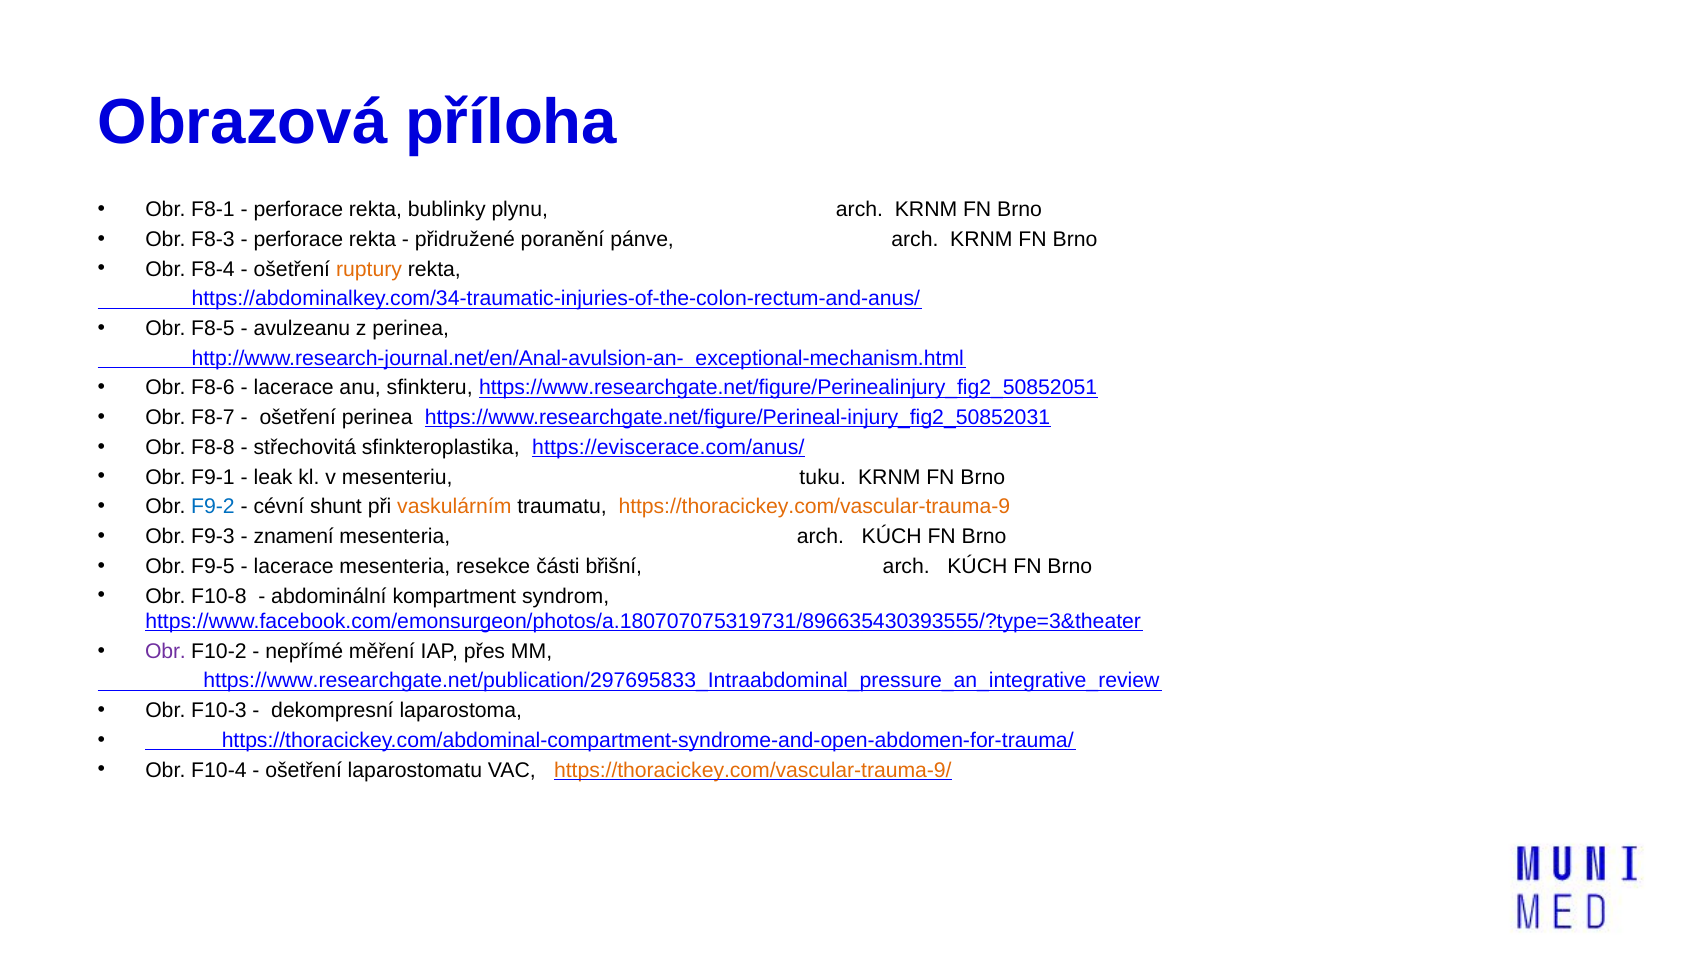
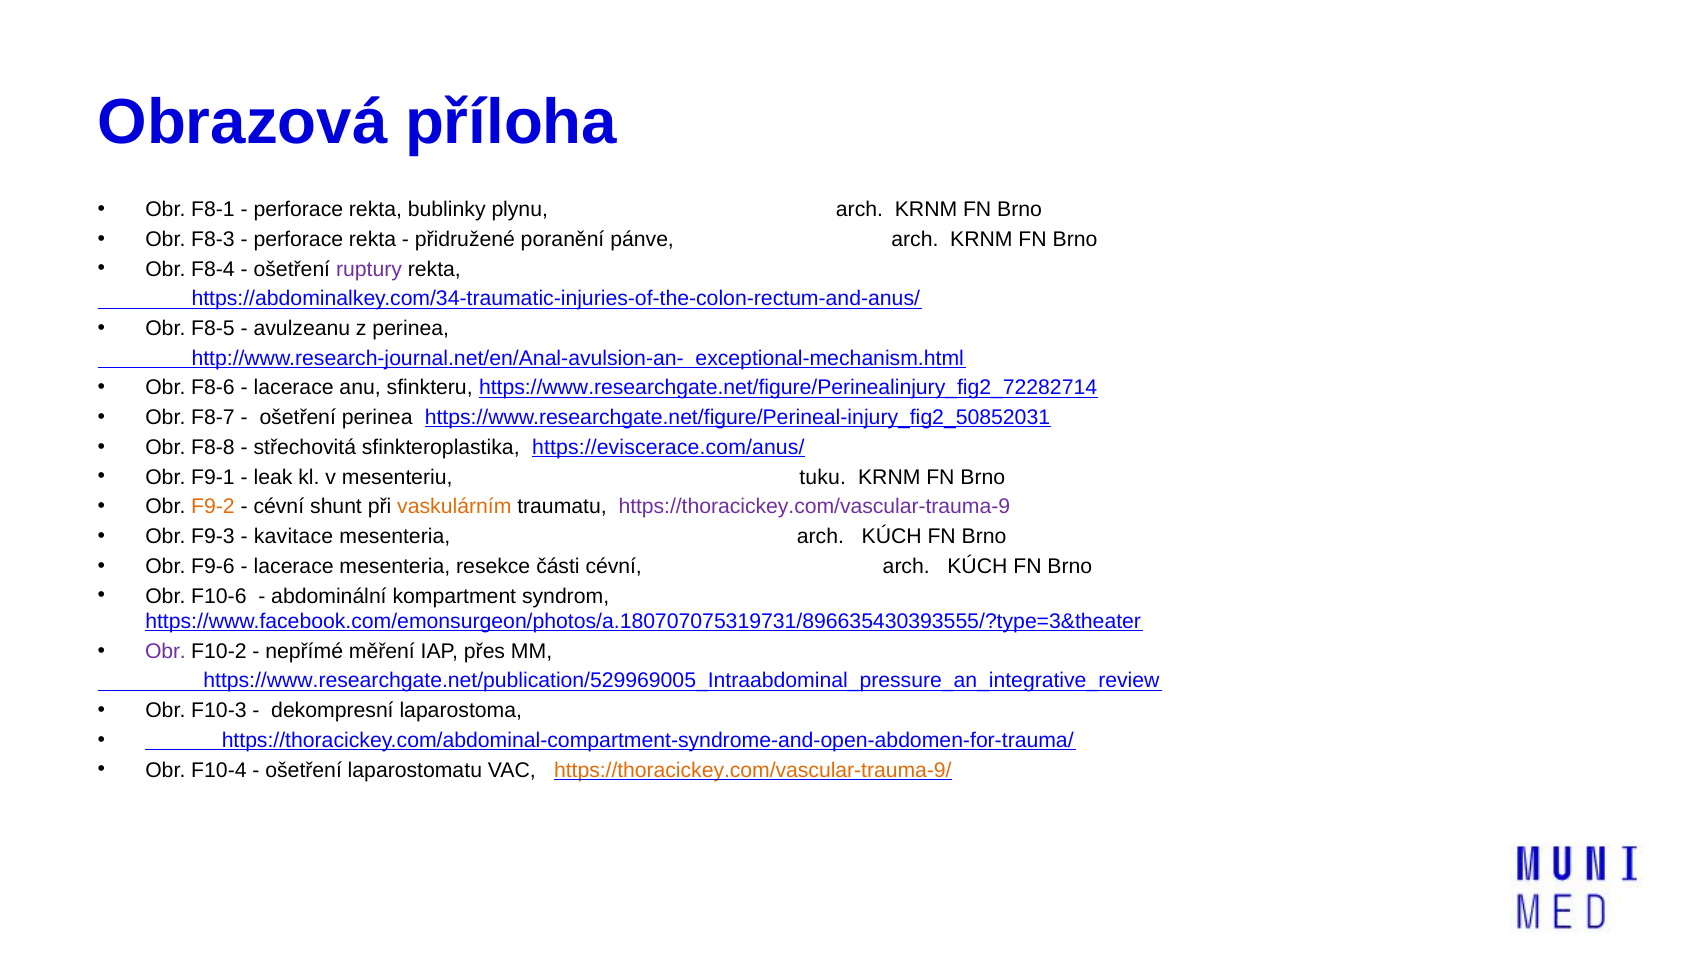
ruptury colour: orange -> purple (369, 269)
https://www.researchgate.net/figure/Perinealinjury_fig2_50852051: https://www.researchgate.net/figure/Perinealinjury_fig2_50852051 -> https://www.researchgate.net/figure/Perinealinjury_fig2_72282714 (788, 388)
F9-2 colour: blue -> orange (213, 507)
https://thoracickey.com/vascular-trauma-9 colour: orange -> purple (814, 507)
znamení: znamení -> kavitace (294, 537)
F9-5: F9-5 -> F9-6 (213, 566)
části břišní: břišní -> cévní (614, 566)
F10-8: F10-8 -> F10-6 (219, 596)
https://www.researchgate.net/publication/297695833_Intraabdominal_pressure_an_integrative_review: https://www.researchgate.net/publication/297695833_Intraabdominal_pressure_an_integrative_review -> https://www.researchgate.net/publication/529969005_Intraabdominal_pressure_an_integrative_review (681, 681)
